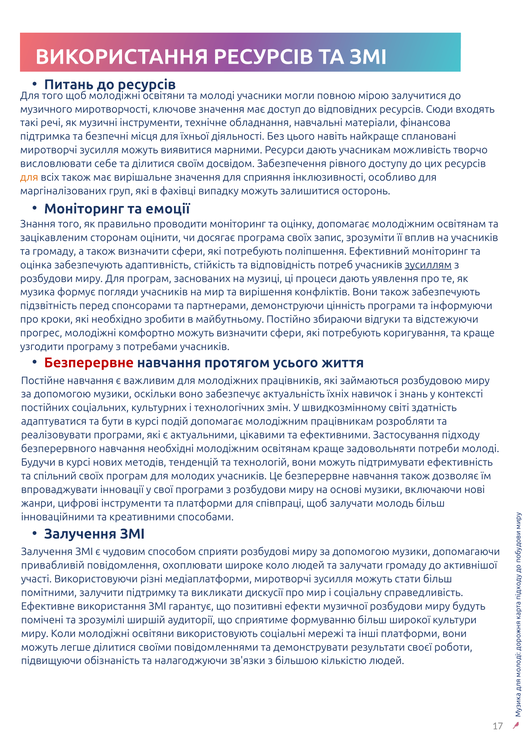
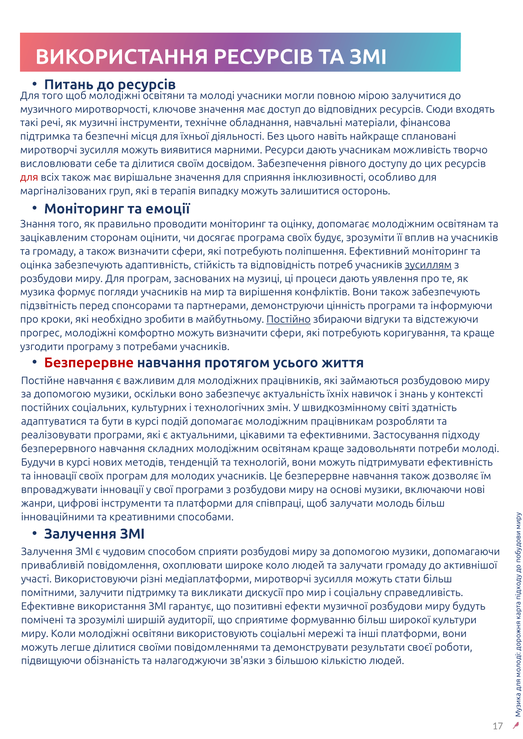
для colour: orange -> red (29, 178)
фахівці: фахівці -> терапія (178, 191)
запис: запис -> будує (329, 238)
Постійно underline: none -> present (289, 320)
необхідні: необхідні -> складних (171, 449)
та спільний: спільний -> інновації (55, 477)
